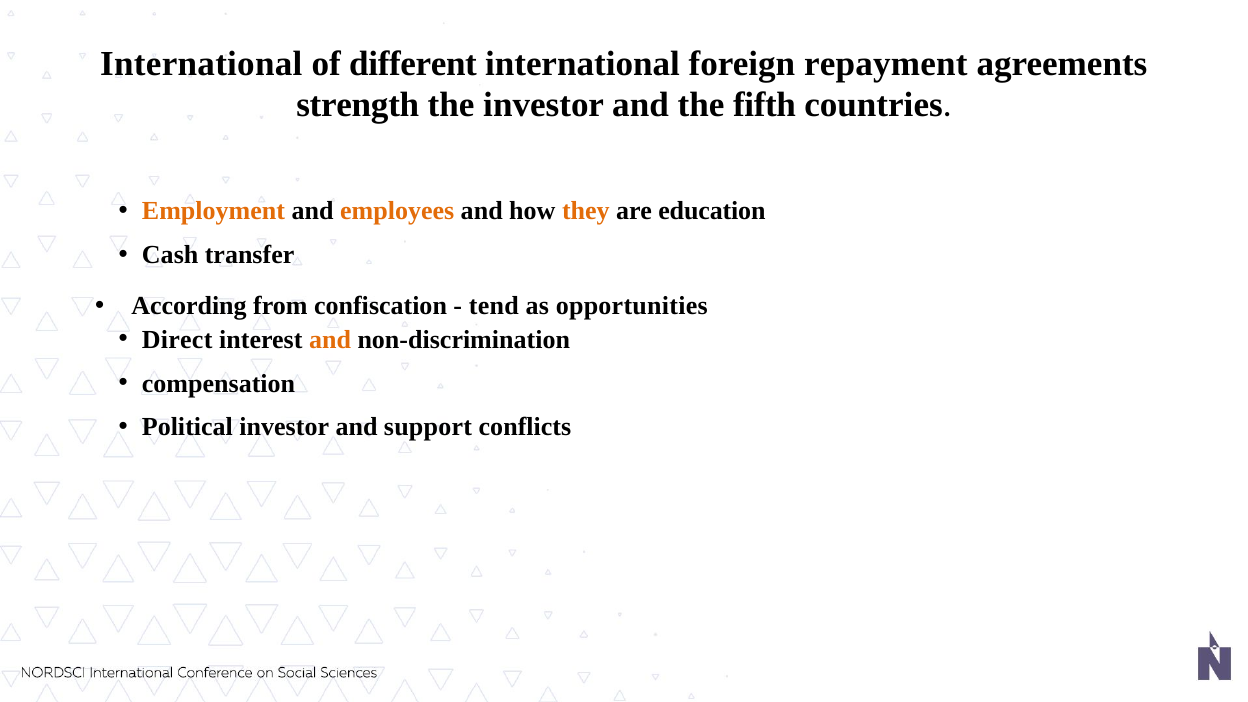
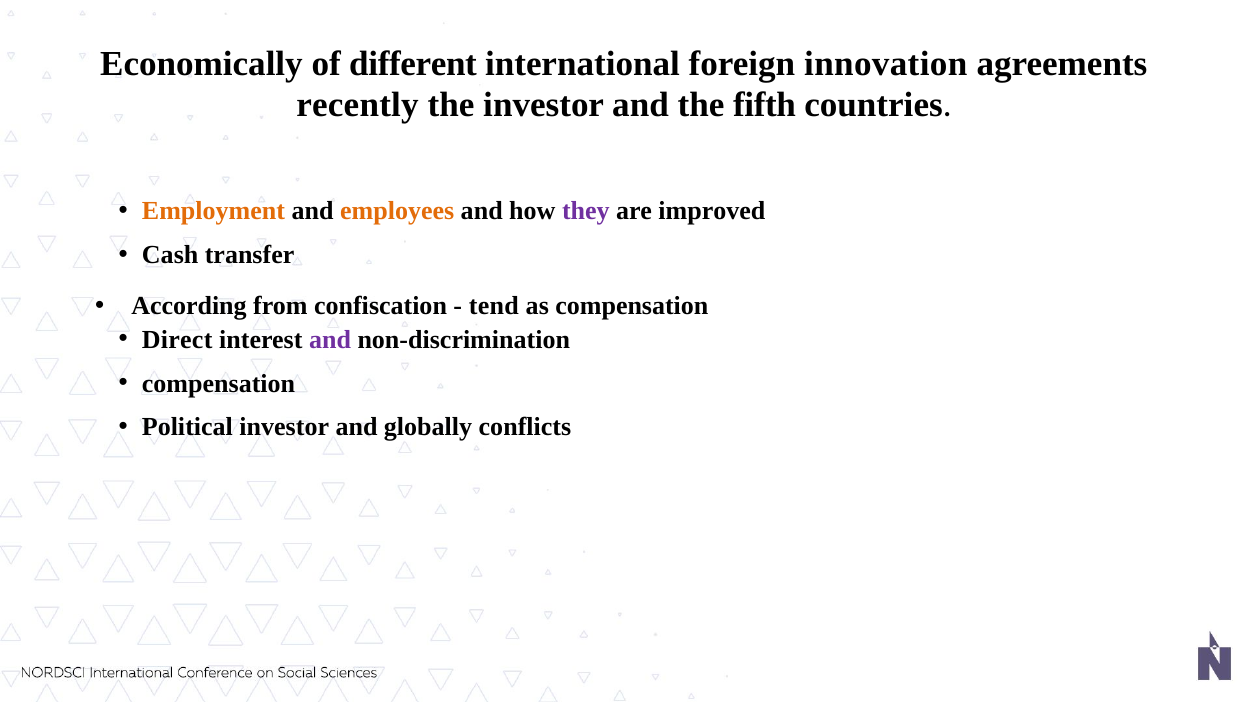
International: International -> Economically (201, 64)
repayment: repayment -> innovation (886, 64)
strength: strength -> recently (358, 105)
they colour: orange -> purple (586, 211)
education: education -> improved (712, 211)
as opportunities: opportunities -> compensation (632, 306)
and colour: orange -> purple (330, 340)
support: support -> globally (428, 427)
